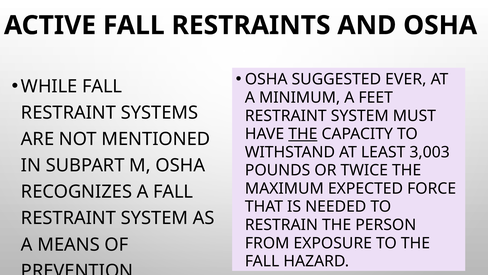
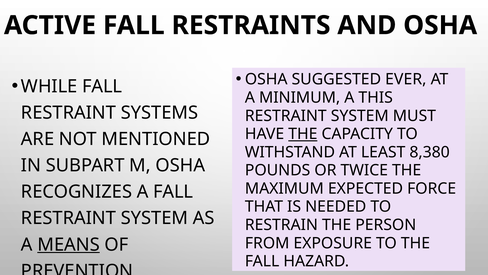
FEET: FEET -> THIS (376, 97)
3,003: 3,003 -> 8,380 (430, 152)
MEANS underline: none -> present (69, 244)
